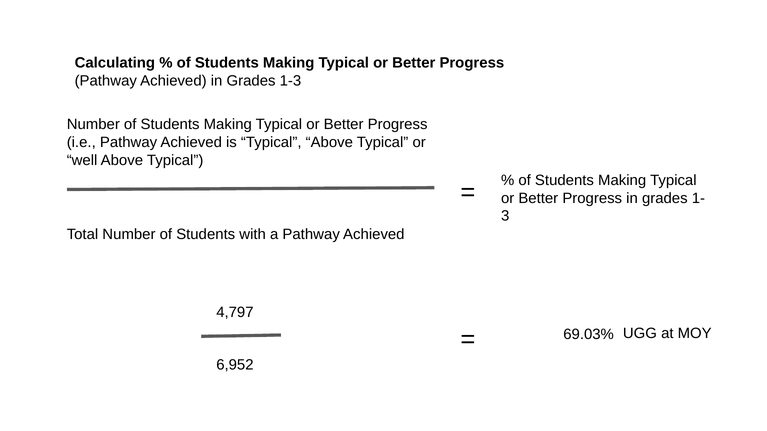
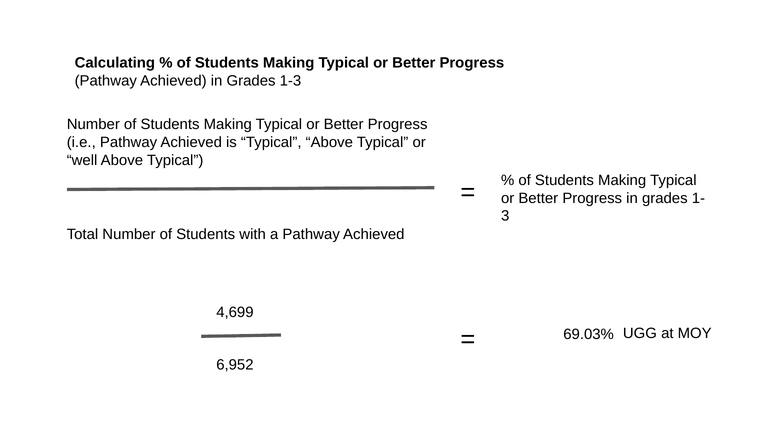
4,797: 4,797 -> 4,699 (235, 313)
